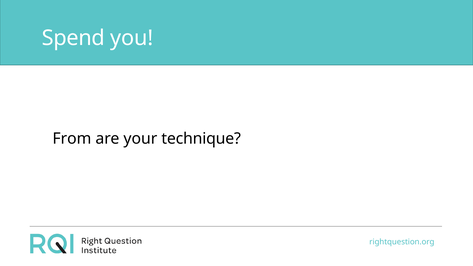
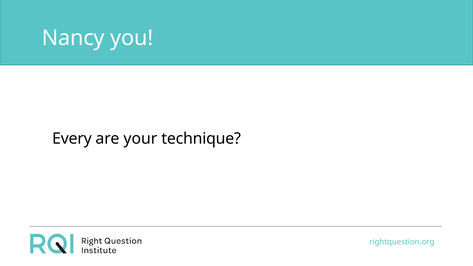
Spend: Spend -> Nancy (73, 38)
From: From -> Every (72, 139)
